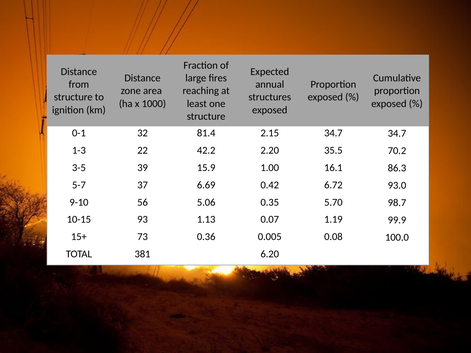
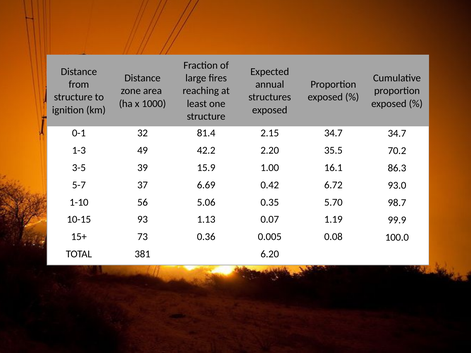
22: 22 -> 49 (143, 150)
9-10: 9-10 -> 1-10 (79, 202)
